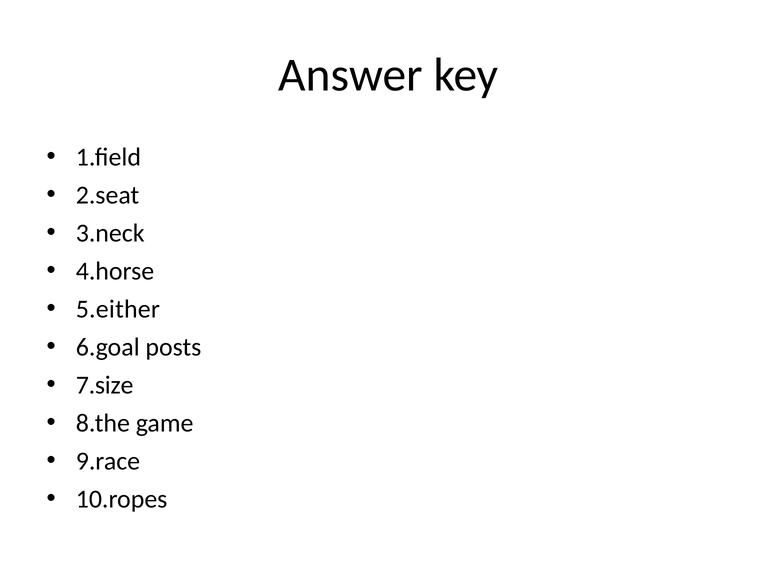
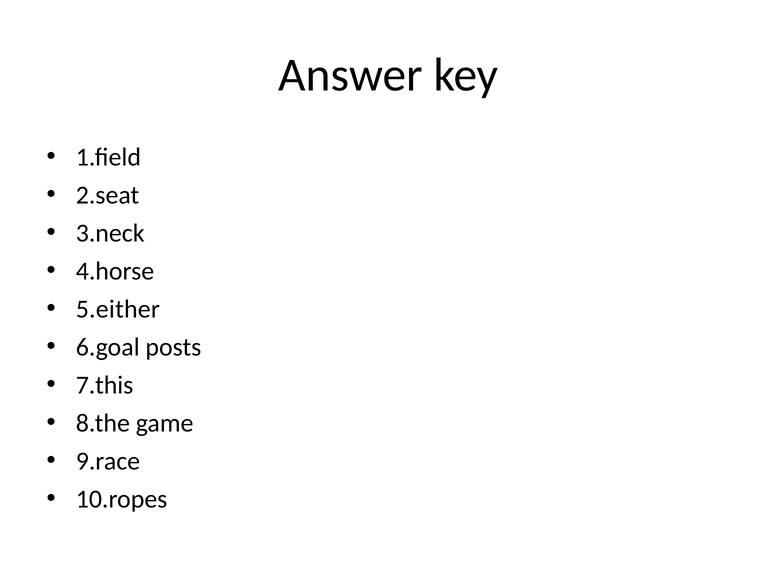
7.size: 7.size -> 7.this (105, 385)
